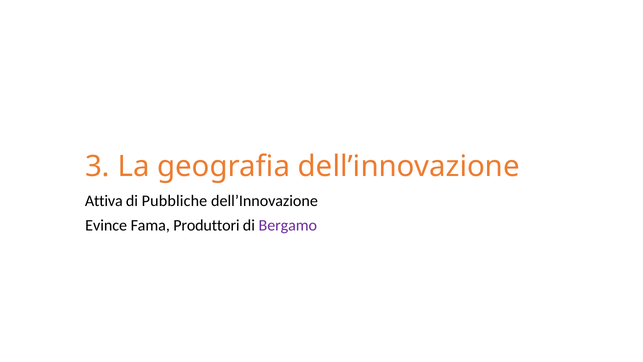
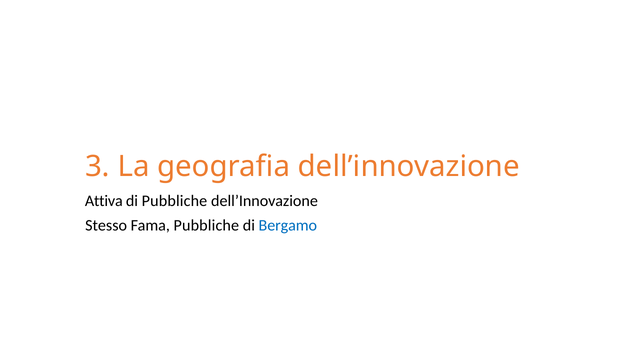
Evince: Evince -> Stesso (106, 225)
Fama Produttori: Produttori -> Pubbliche (206, 225)
Bergamo colour: purple -> blue (288, 225)
